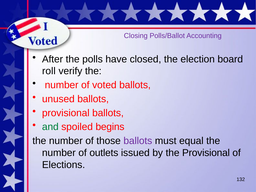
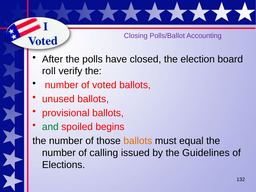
ballots colour: purple -> orange (138, 141)
outlets: outlets -> calling (104, 153)
the Provisional: Provisional -> Guidelines (206, 153)
